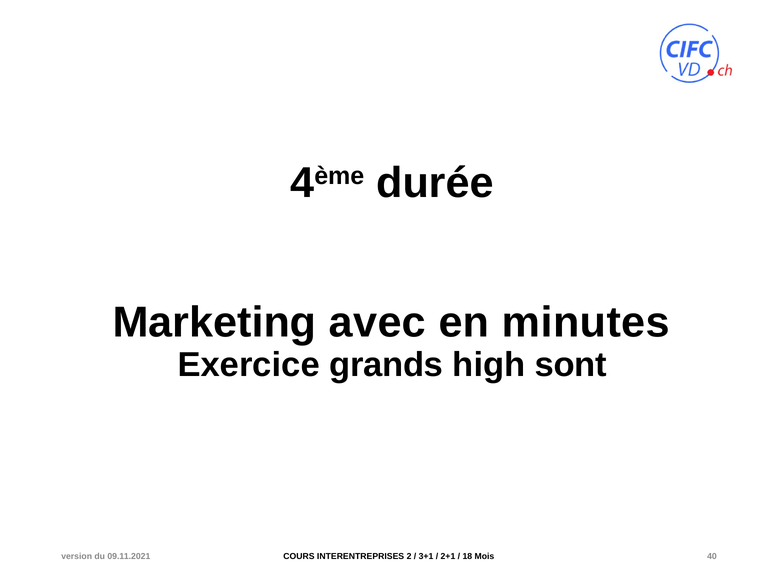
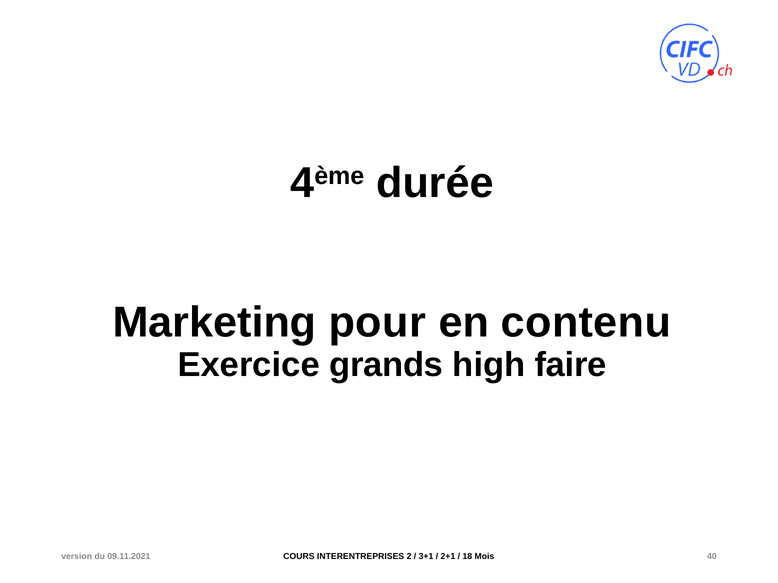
avec: avec -> pour (377, 323)
minutes: minutes -> contenu (586, 323)
sont: sont -> faire (571, 365)
